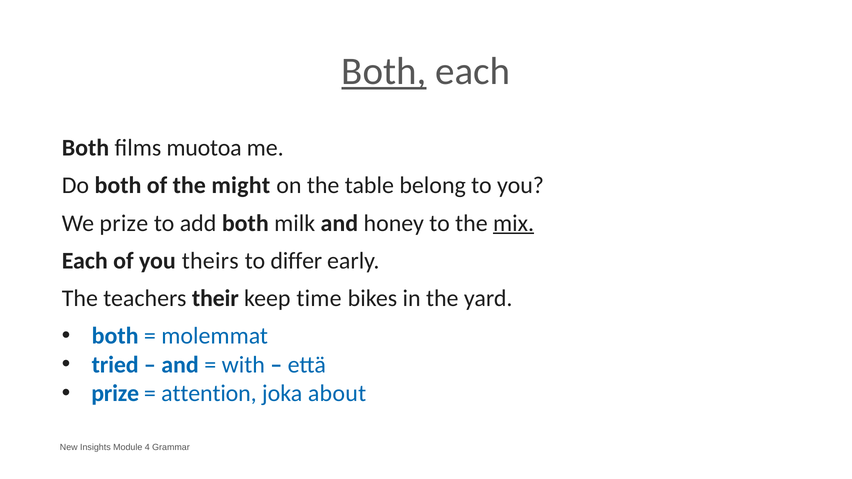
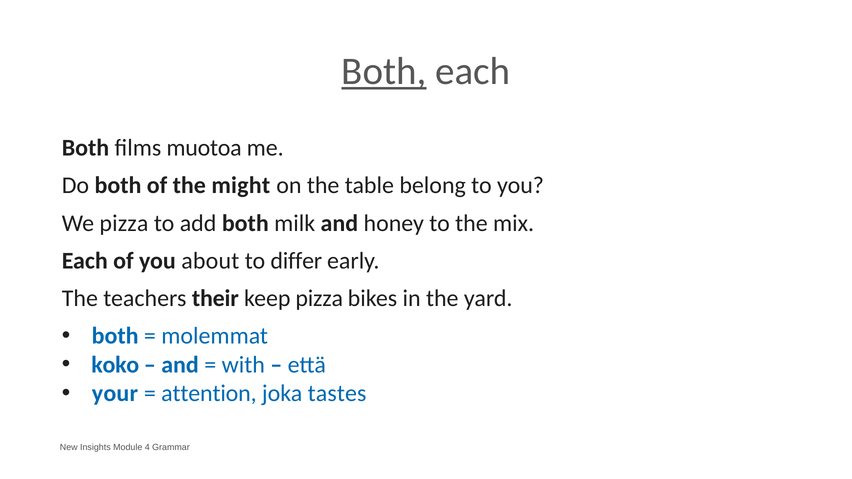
We prize: prize -> pizza (124, 223)
mix underline: present -> none (514, 223)
theirs: theirs -> about (210, 261)
keep time: time -> pizza (319, 299)
tried: tried -> koko (115, 365)
prize: prize -> your (115, 394)
about: about -> tastes (337, 394)
